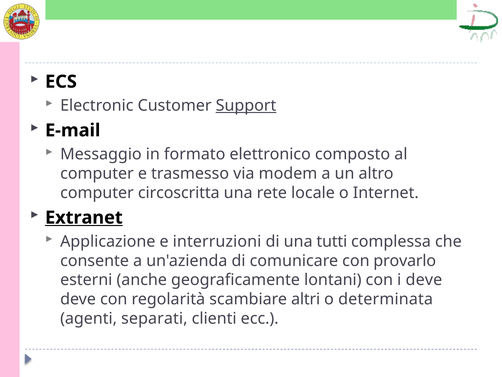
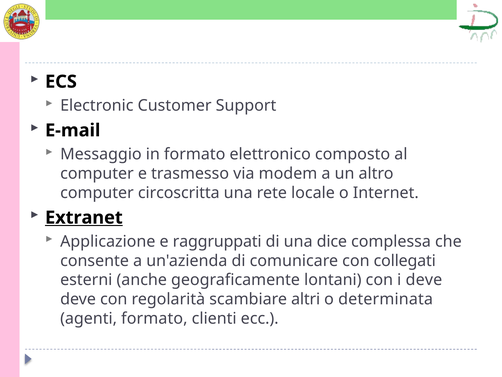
Support underline: present -> none (246, 105)
interruzioni: interruzioni -> raggruppati (217, 241)
tutti: tutti -> dice (332, 241)
provarlo: provarlo -> collegati (405, 260)
agenti separati: separati -> formato (154, 318)
